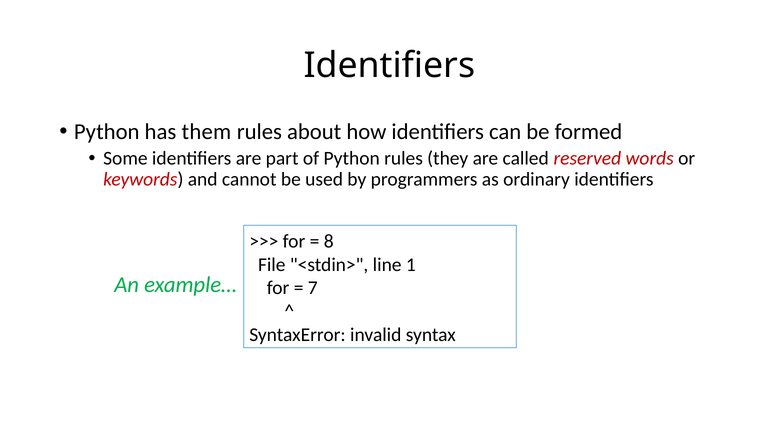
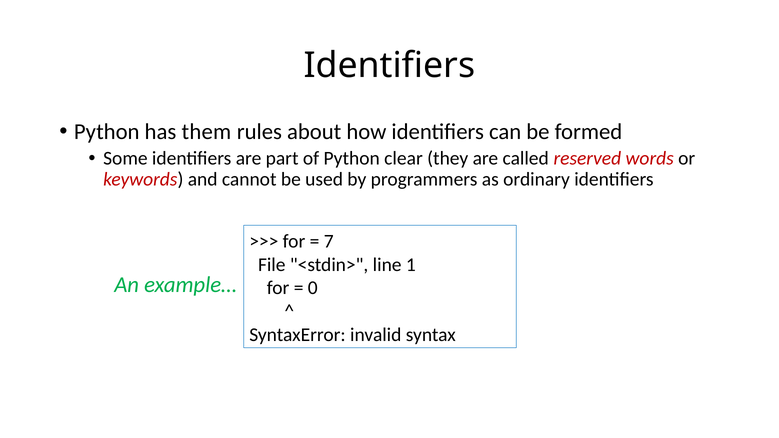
Python rules: rules -> clear (404, 159)
8: 8 -> 7 (329, 241)
7: 7 -> 0 (313, 288)
